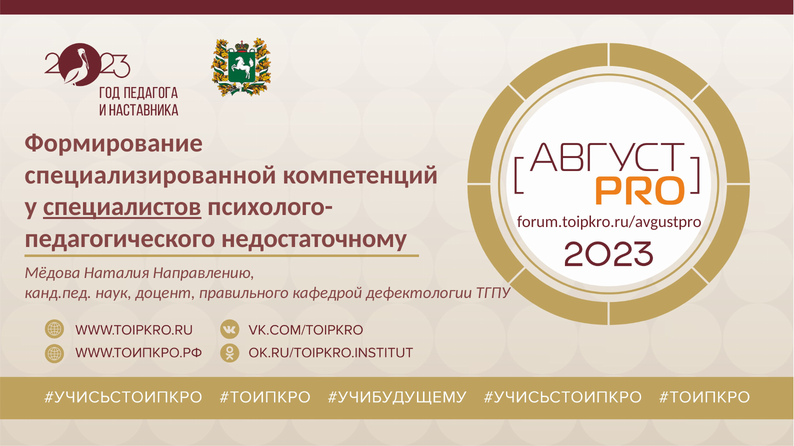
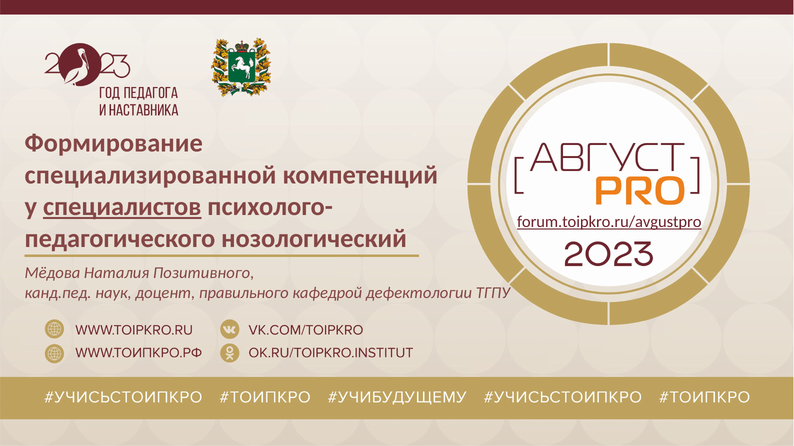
forum.toipkro.ru/avgustpro underline: none -> present (609, 222)
недостаточному: недостаточному -> нозологический (314, 239)
Направлению: Направлению -> Позитивного (204, 273)
